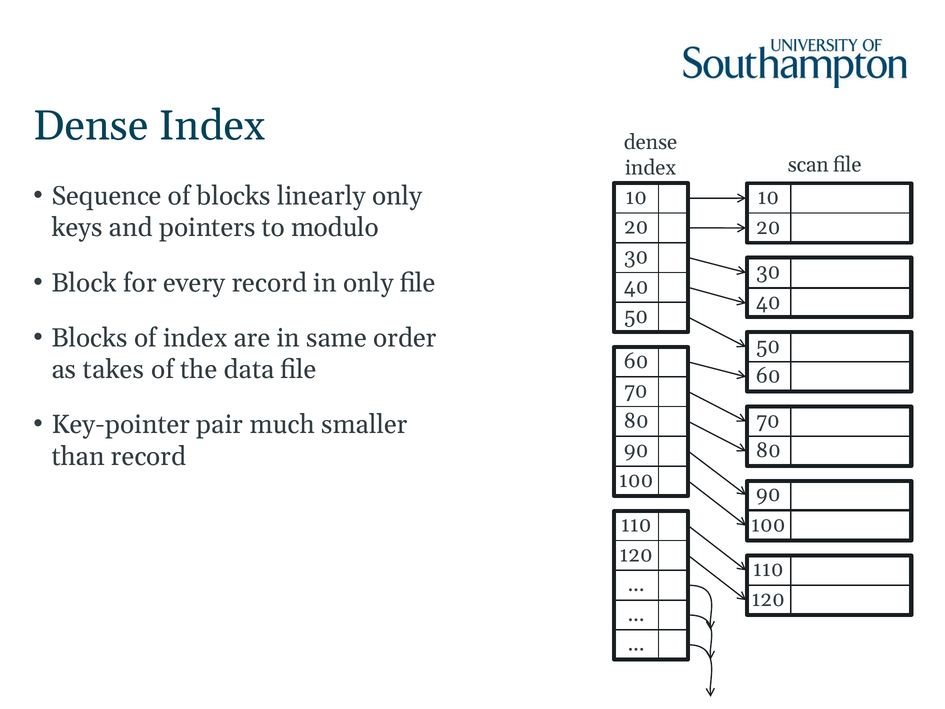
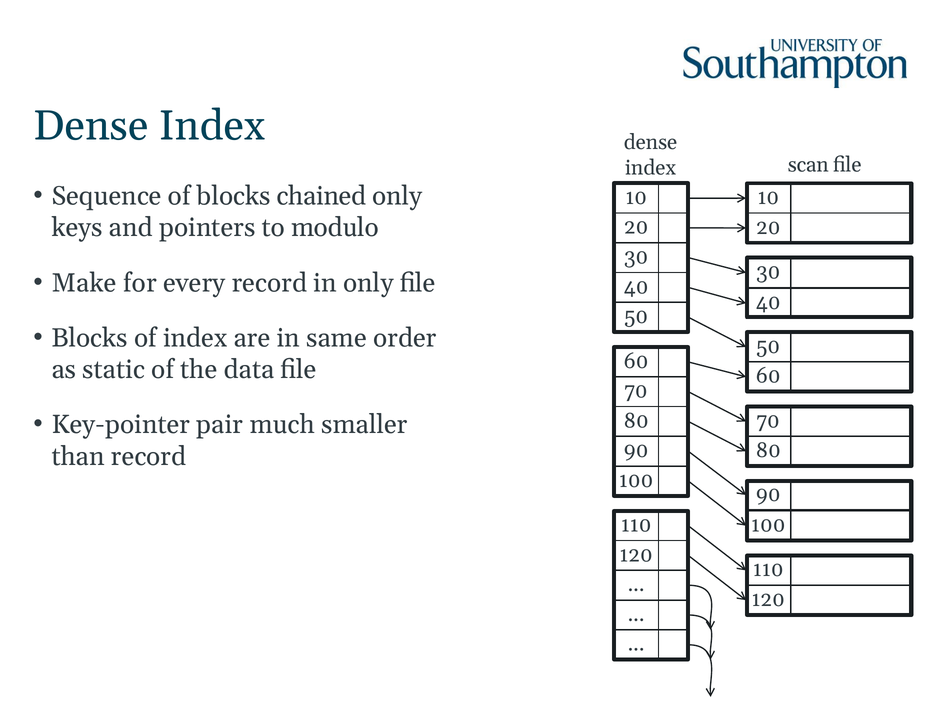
linearly: linearly -> chained (322, 196)
Block: Block -> Make (84, 283)
takes: takes -> static (114, 370)
